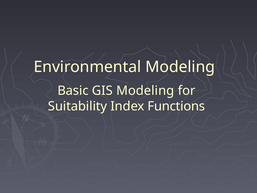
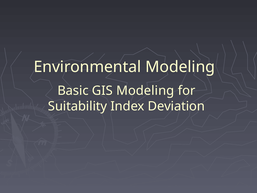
Functions: Functions -> Deviation (176, 106)
